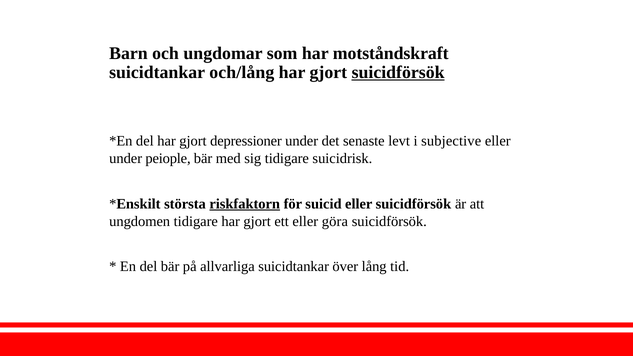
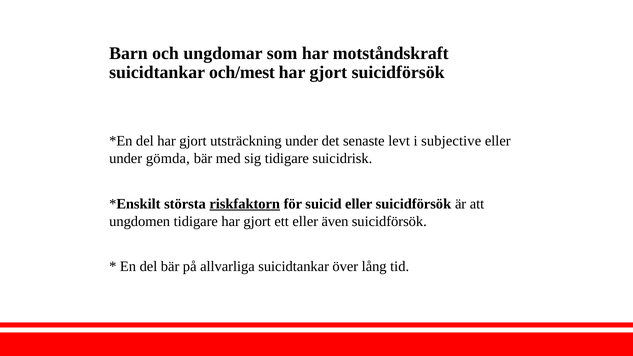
och/lång: och/lång -> och/mest (242, 72)
suicidförsök underline: present -> none (398, 72)
depressioner: depressioner -> utsträckning (246, 141)
peiople: peiople -> gömda (168, 159)
göra: göra -> även (335, 221)
